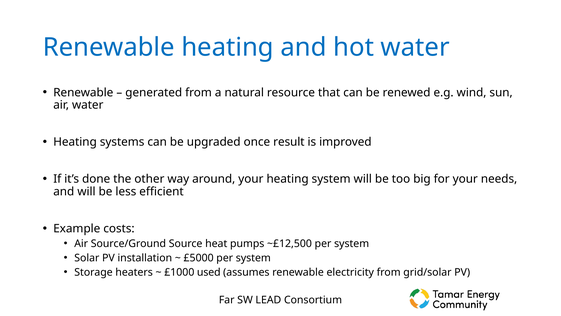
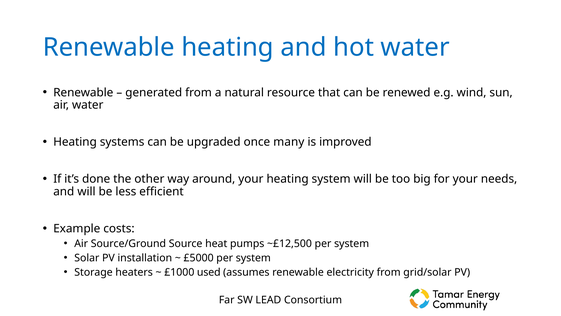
result: result -> many (289, 142)
